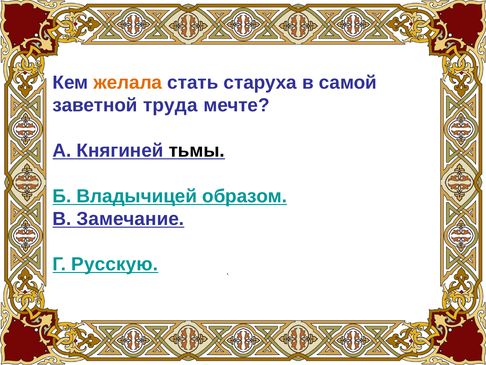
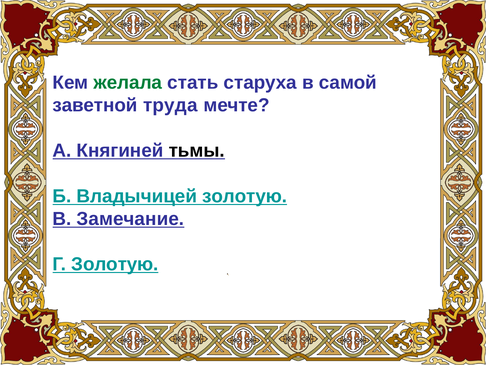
желала colour: orange -> green (128, 82)
Владычицей образом: образом -> золотую (245, 196)
Г Русскую: Русскую -> Золотую (115, 264)
